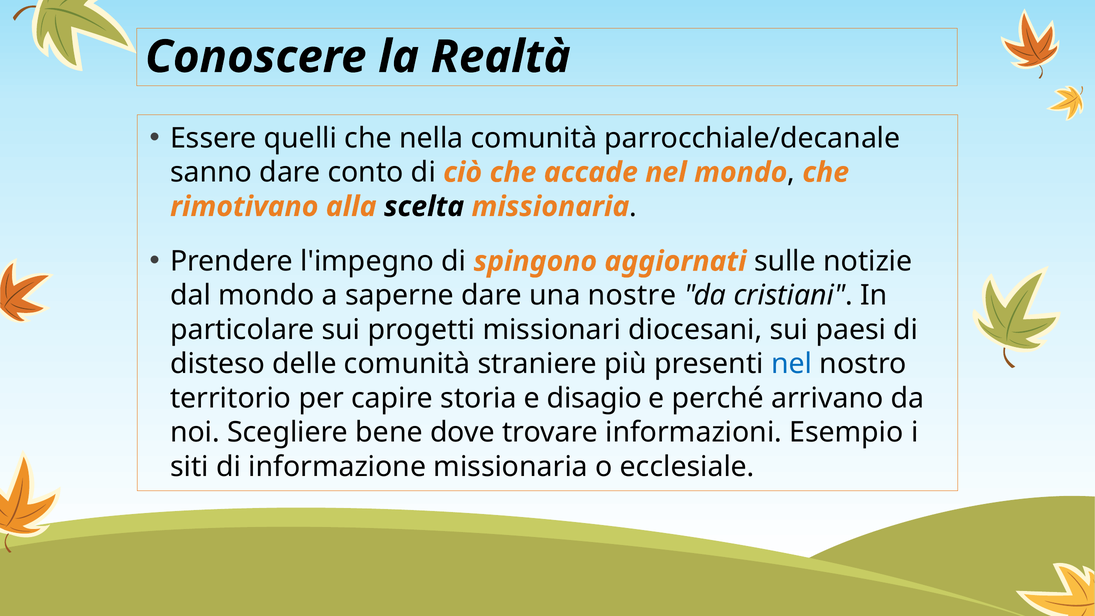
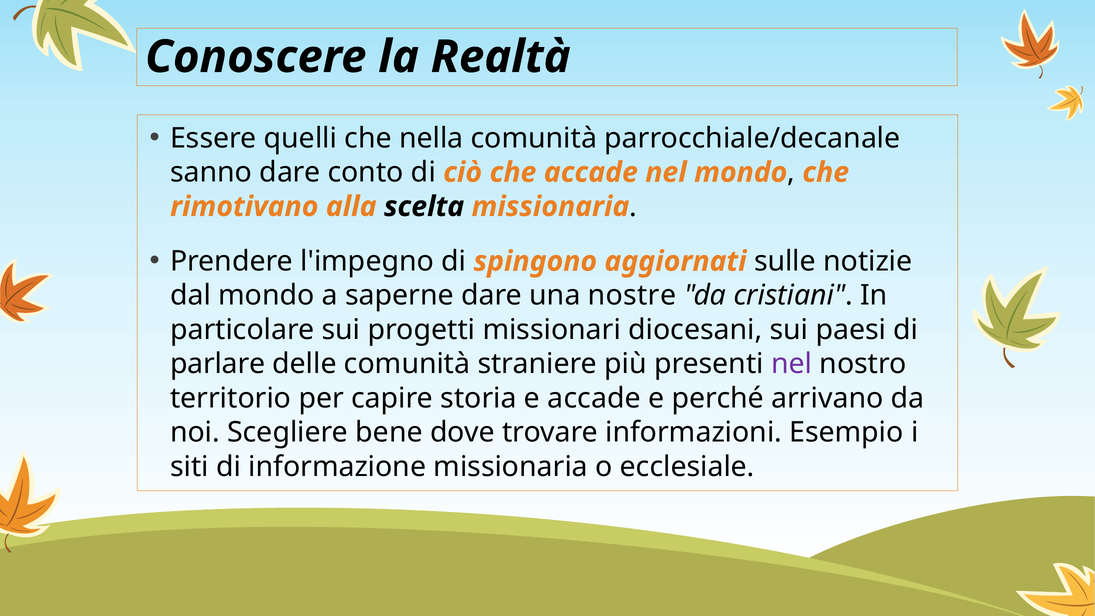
disteso: disteso -> parlare (218, 364)
nel colour: blue -> purple (792, 364)
e disagio: disagio -> accade (594, 398)
